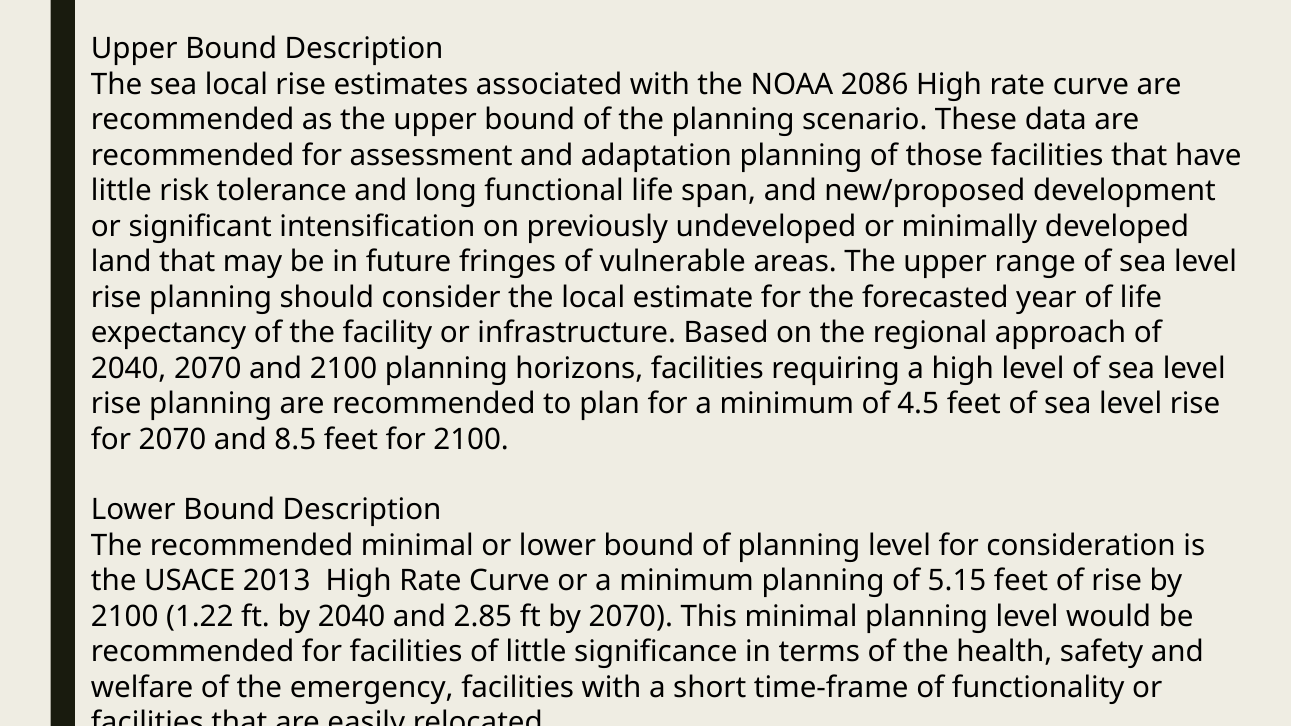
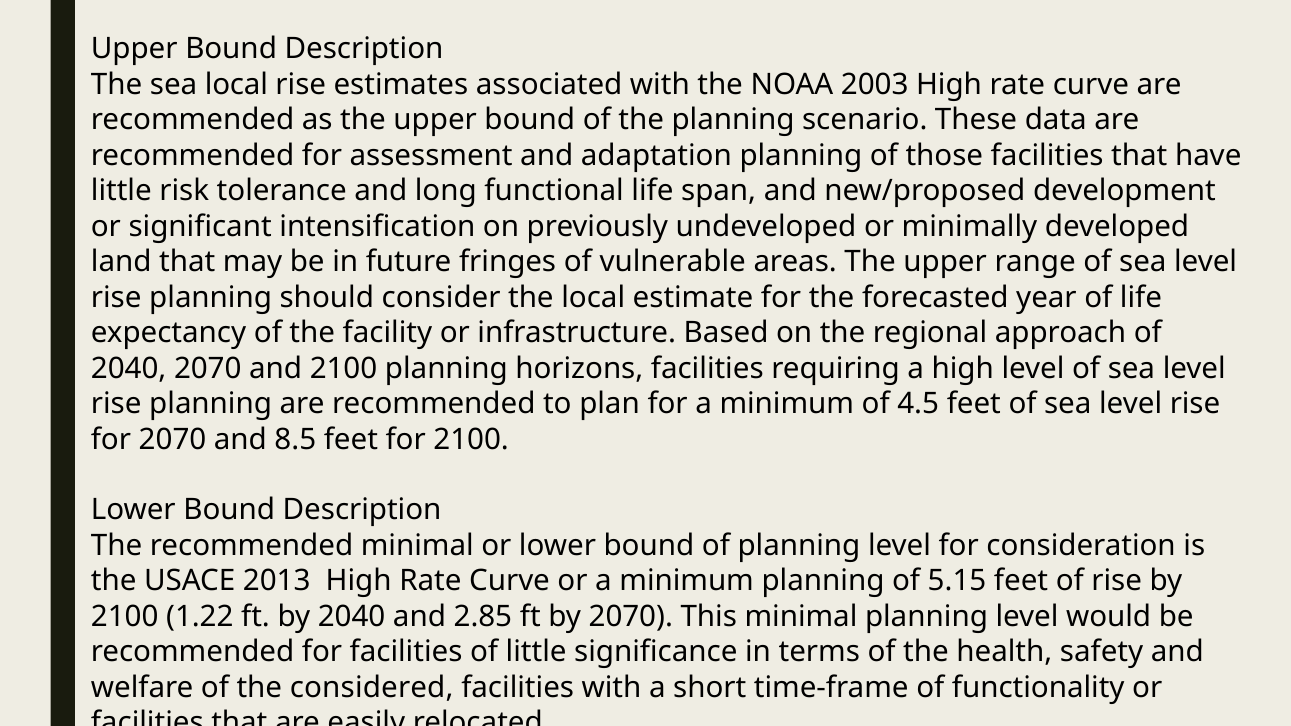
2086: 2086 -> 2003 (875, 84)
emergency: emergency -> considered (372, 688)
